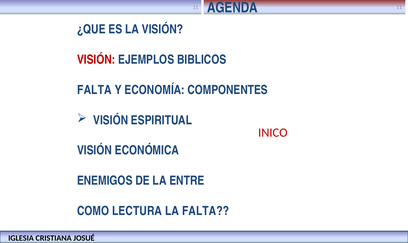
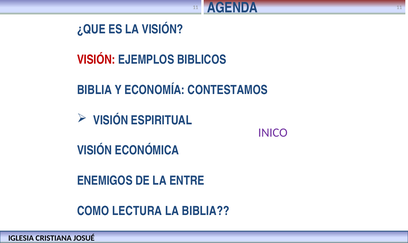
FALTA: FALTA -> BIBLIA (94, 90)
COMPONENTES: COMPONENTES -> CONTESTAMOS (228, 90)
INICO colour: red -> purple (273, 133)
FALTA: FALTA -> BIBLIA (206, 211)
